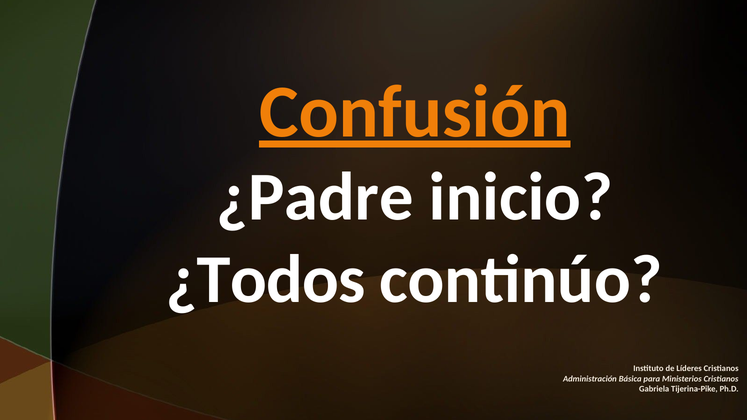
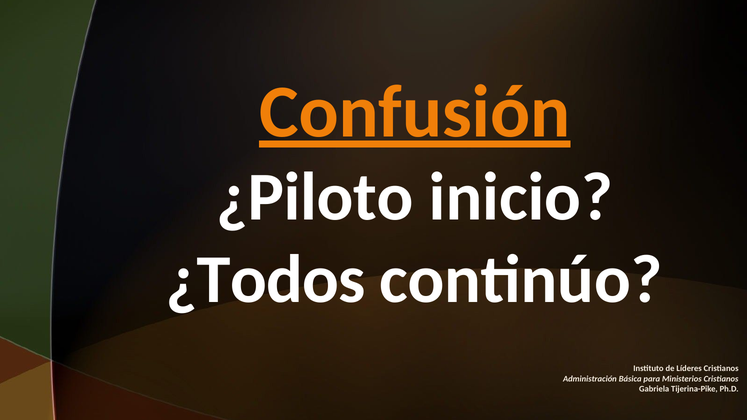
¿Padre: ¿Padre -> ¿Piloto (315, 197)
